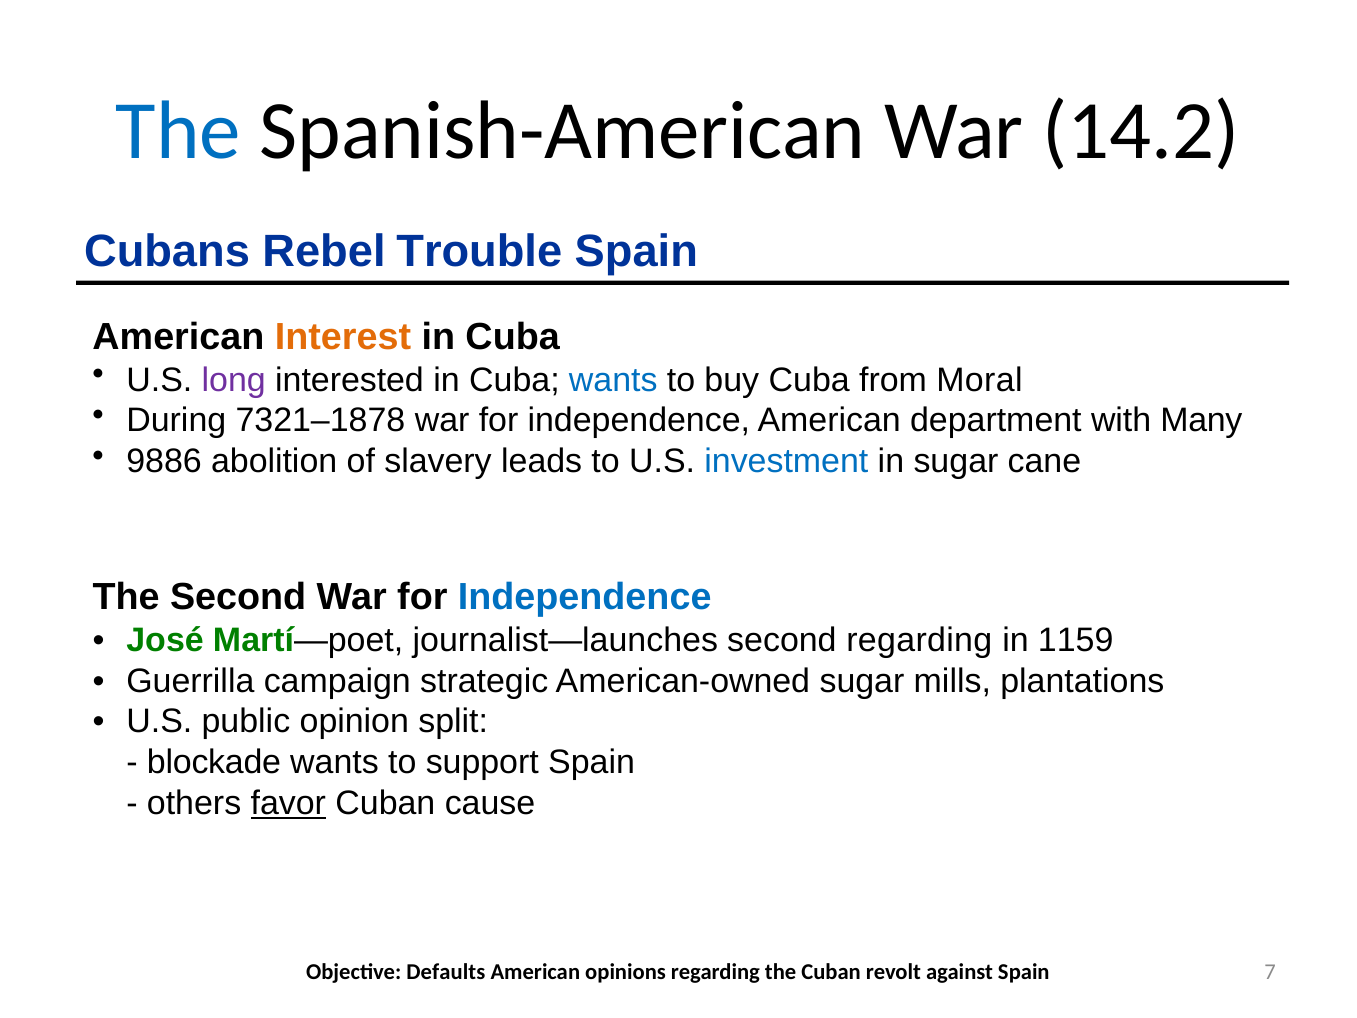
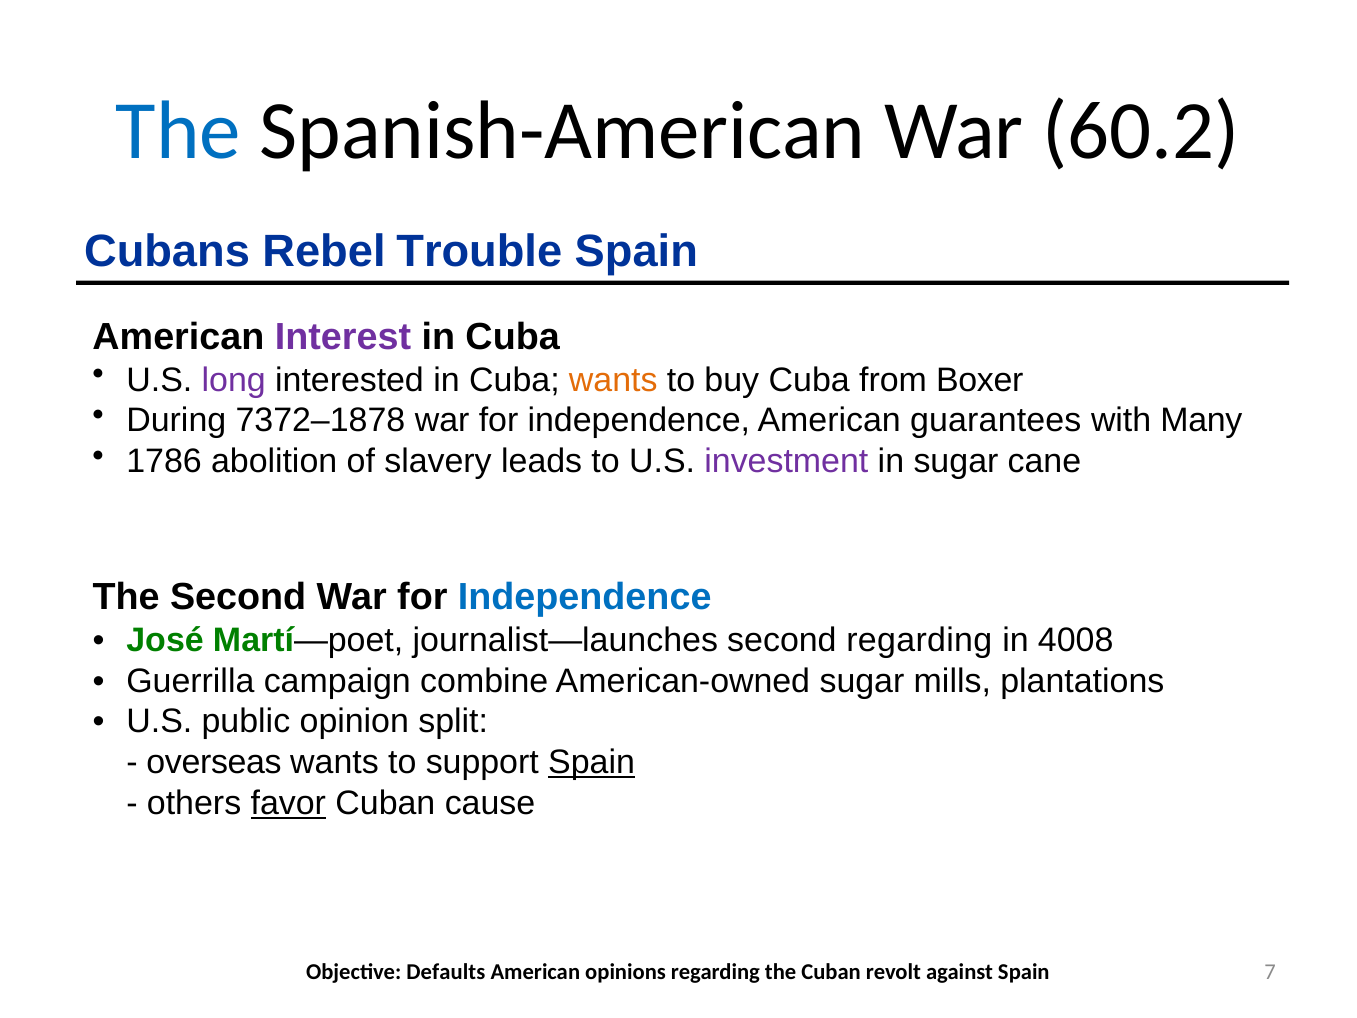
14.2: 14.2 -> 60.2 (1141, 131)
Interest colour: orange -> purple (343, 337)
wants colour: blue -> orange (613, 380)
Moral: Moral -> Boxer (980, 380)
7321–1878: 7321–1878 -> 7372–1878 (320, 421)
department: department -> guarantees (996, 421)
9886: 9886 -> 1786 (164, 461)
investment colour: blue -> purple (786, 461)
1159: 1159 -> 4008 (1076, 640)
strategic: strategic -> combine (484, 681)
blockade: blockade -> overseas (214, 762)
Spain underline: none -> present (592, 762)
